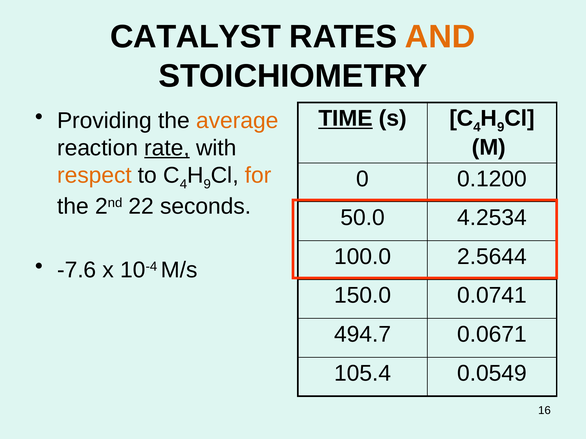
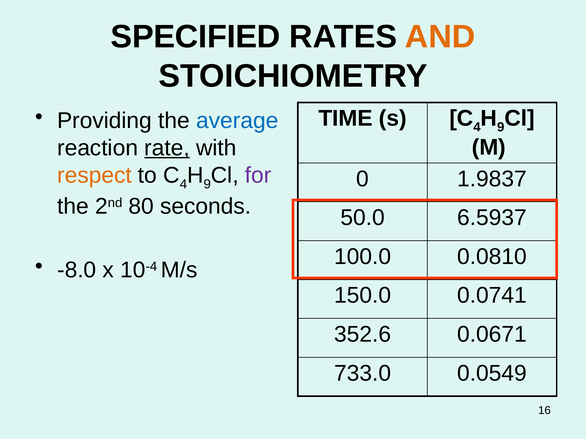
CATALYST: CATALYST -> SPECIFIED (196, 37)
TIME underline: present -> none (346, 119)
average colour: orange -> blue (237, 121)
for colour: orange -> purple (258, 175)
0.1200: 0.1200 -> 1.9837 (492, 179)
22: 22 -> 80 (141, 207)
4.2534: 4.2534 -> 6.5937 (492, 218)
2.5644: 2.5644 -> 0.0810 (492, 257)
-7.6: -7.6 -> -8.0 (77, 270)
494.7: 494.7 -> 352.6 (363, 335)
105.4: 105.4 -> 733.0 (363, 374)
